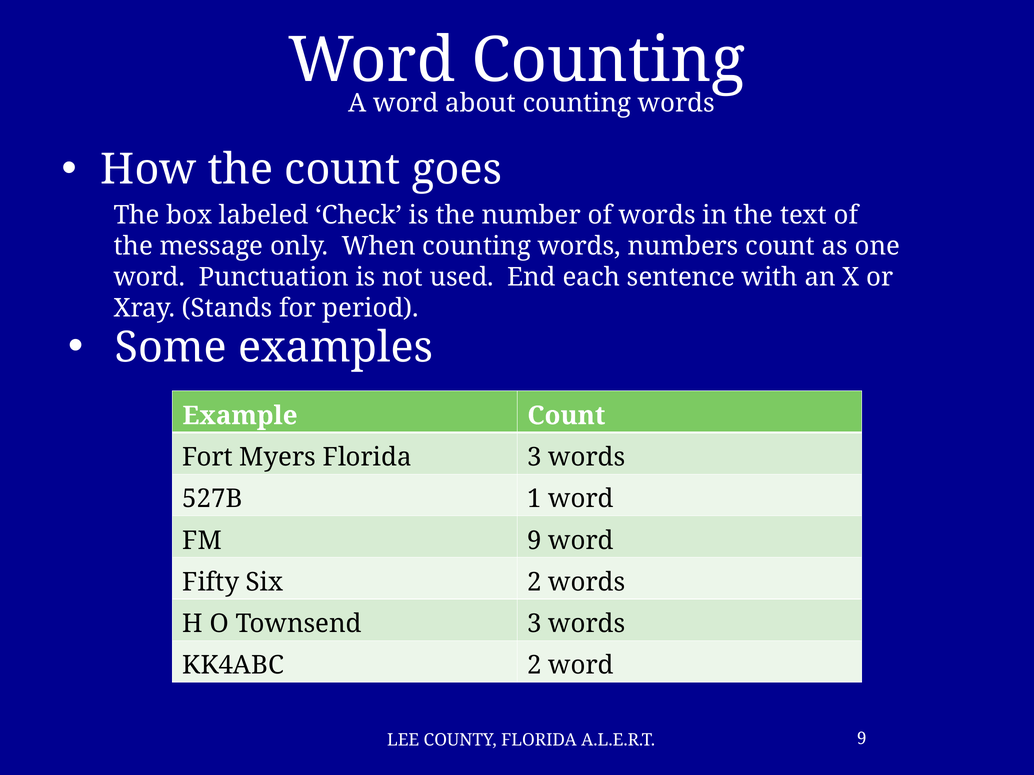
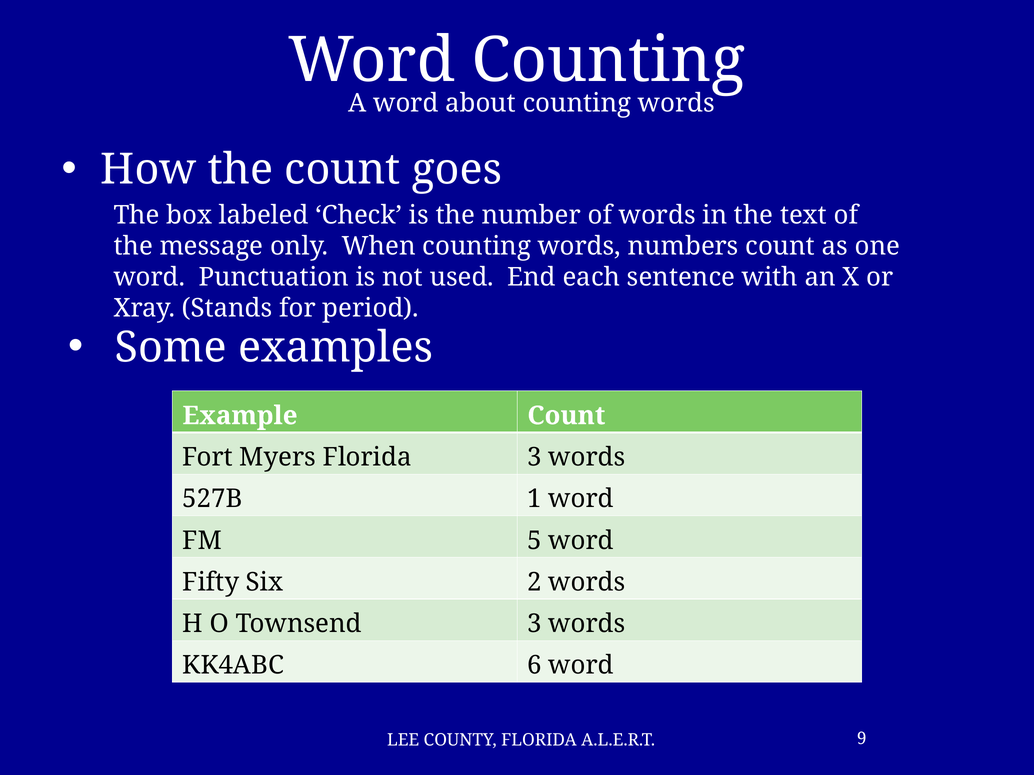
FM 9: 9 -> 5 (535, 541)
KK4ABC 2: 2 -> 6 (535, 666)
